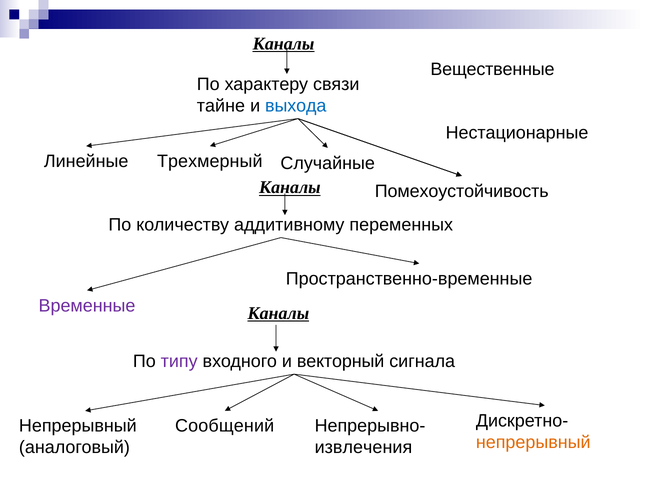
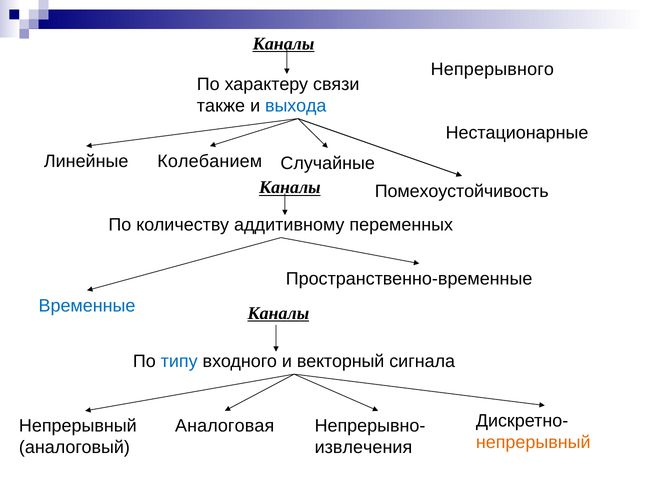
Вещественные: Вещественные -> Непрерывного (492, 69)
тайне: тайне -> также (221, 106)
Трехмерный: Трехмерный -> Колебанием (210, 161)
Временные colour: purple -> blue (87, 305)
типу colour: purple -> blue (179, 361)
Сообщений: Сообщений -> Аналоговая (225, 426)
